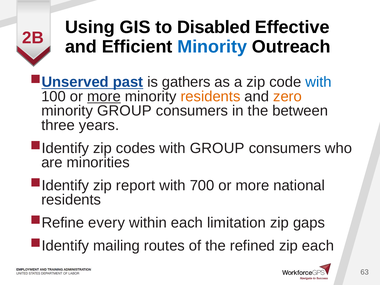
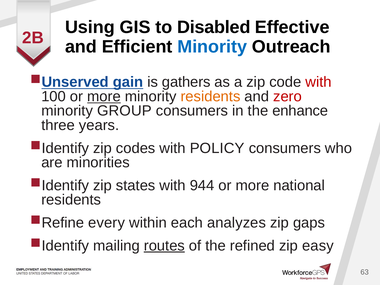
past: past -> gain (128, 82)
with colour: blue -> red (318, 82)
zero colour: orange -> red (287, 96)
between: between -> enhance (300, 111)
with GROUP: GROUP -> POLICY (217, 148)
report: report -> states (136, 185)
700: 700 -> 944 (202, 185)
limitation: limitation -> analyzes (236, 223)
routes underline: none -> present (164, 246)
zip each: each -> easy (318, 246)
